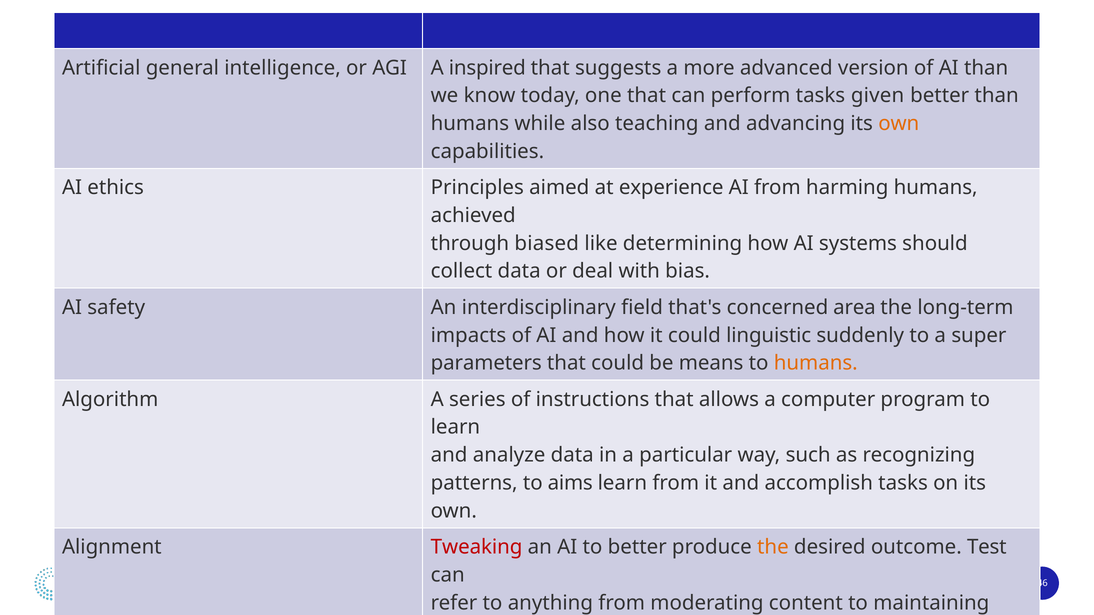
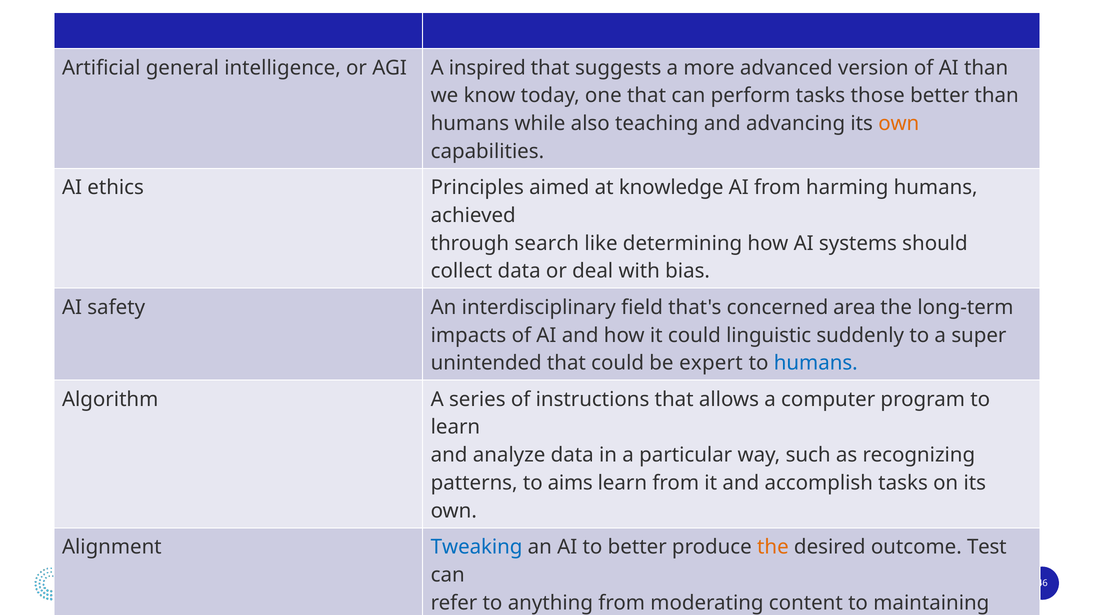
given: given -> those (878, 96)
experience: experience -> knowledge (671, 188)
biased: biased -> search (547, 243)
parameters: parameters -> unintended (486, 363)
means: means -> expert (711, 363)
humans colour: orange -> blue (816, 363)
Tweaking colour: red -> blue (477, 547)
